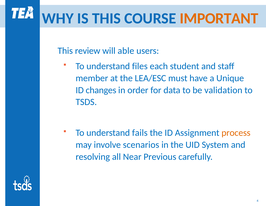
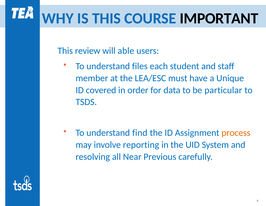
IMPORTANT colour: orange -> black (219, 18)
changes: changes -> covered (101, 90)
validation: validation -> particular (223, 90)
fails: fails -> find (140, 132)
scenarios: scenarios -> reporting (141, 144)
